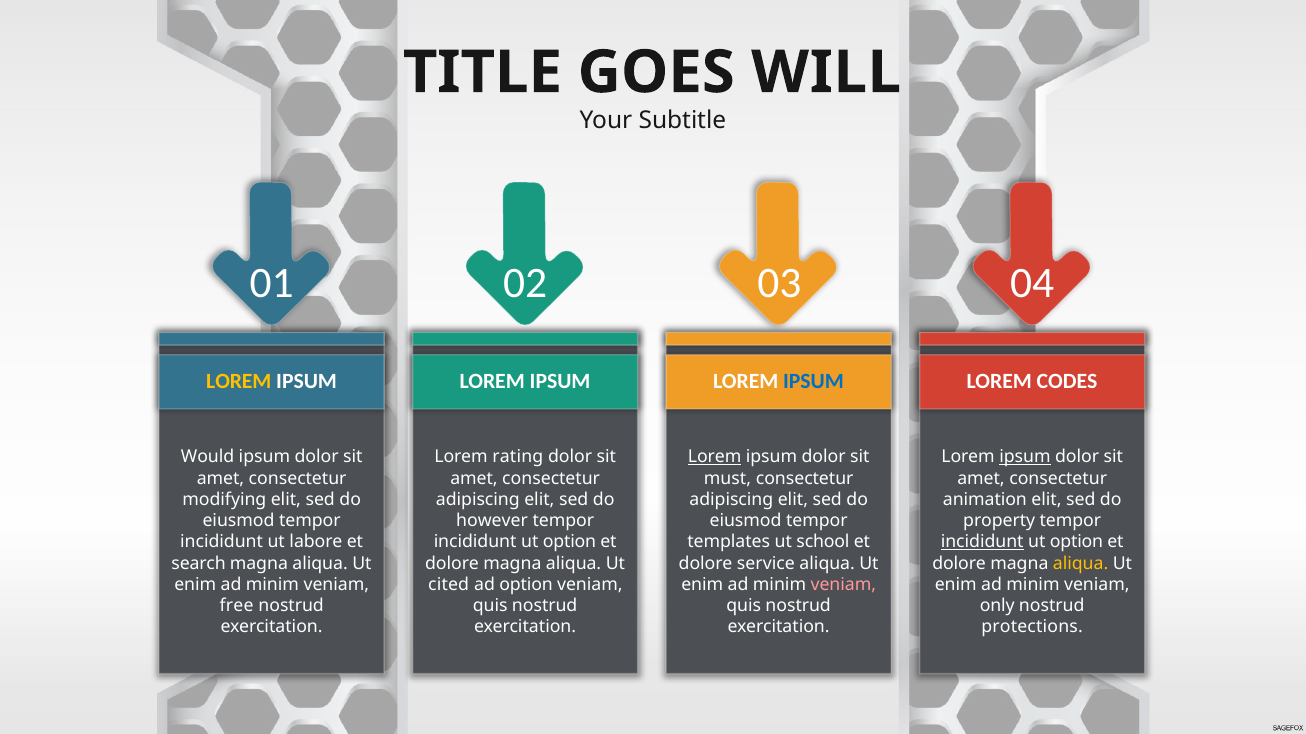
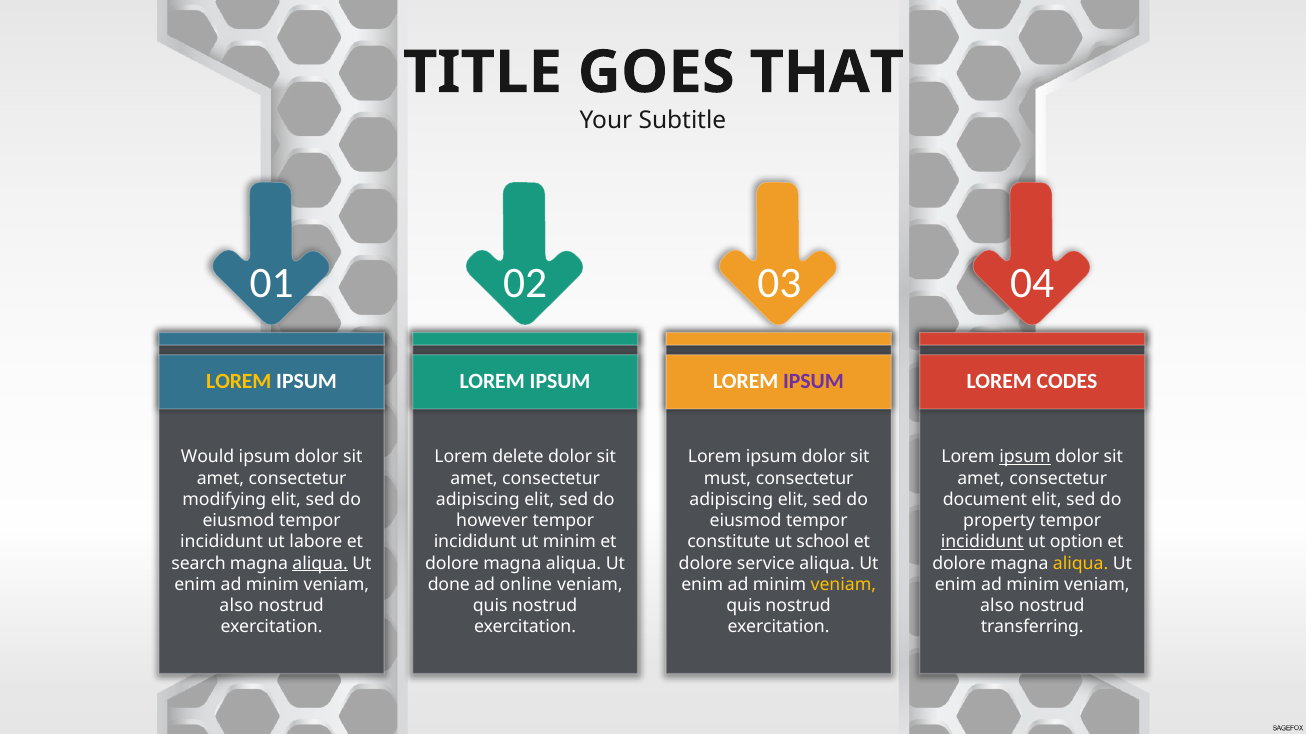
WILL: WILL -> THAT (827, 73)
IPSUM colour: blue -> purple (814, 382)
rating: rating -> delete (518, 457)
Lorem underline: present -> none (715, 457)
animation: animation -> document (985, 500)
option: option -> minim (569, 542)
templates: templates -> constitute (729, 542)
aliqua underline: none -> present (320, 564)
cited: cited -> done (449, 585)
ad option: option -> online (526, 585)
veniam colour: pink -> yellow (843, 585)
free: free -> also (237, 606)
only: only -> also (997, 606)
protections: protections -> transferring (1032, 627)
